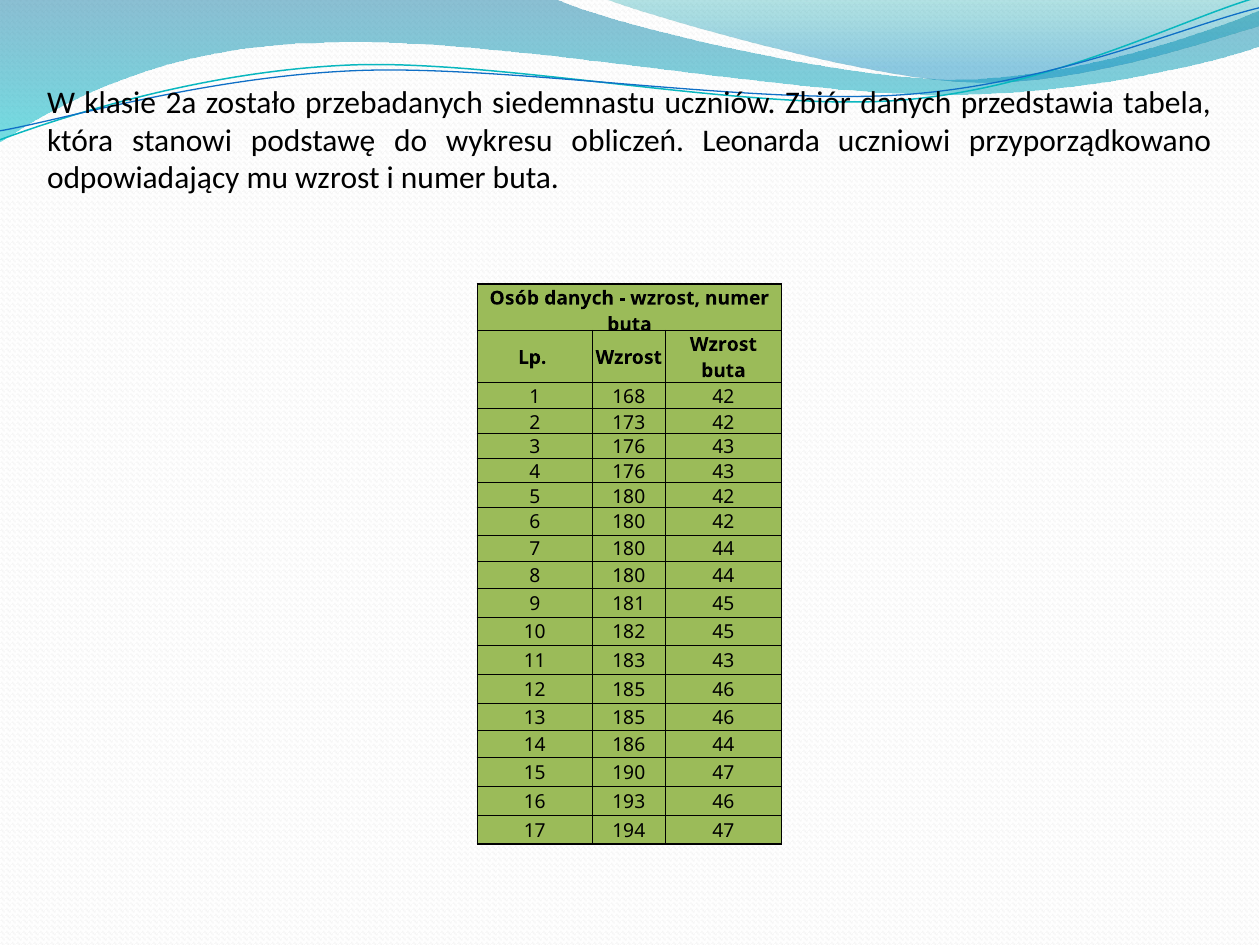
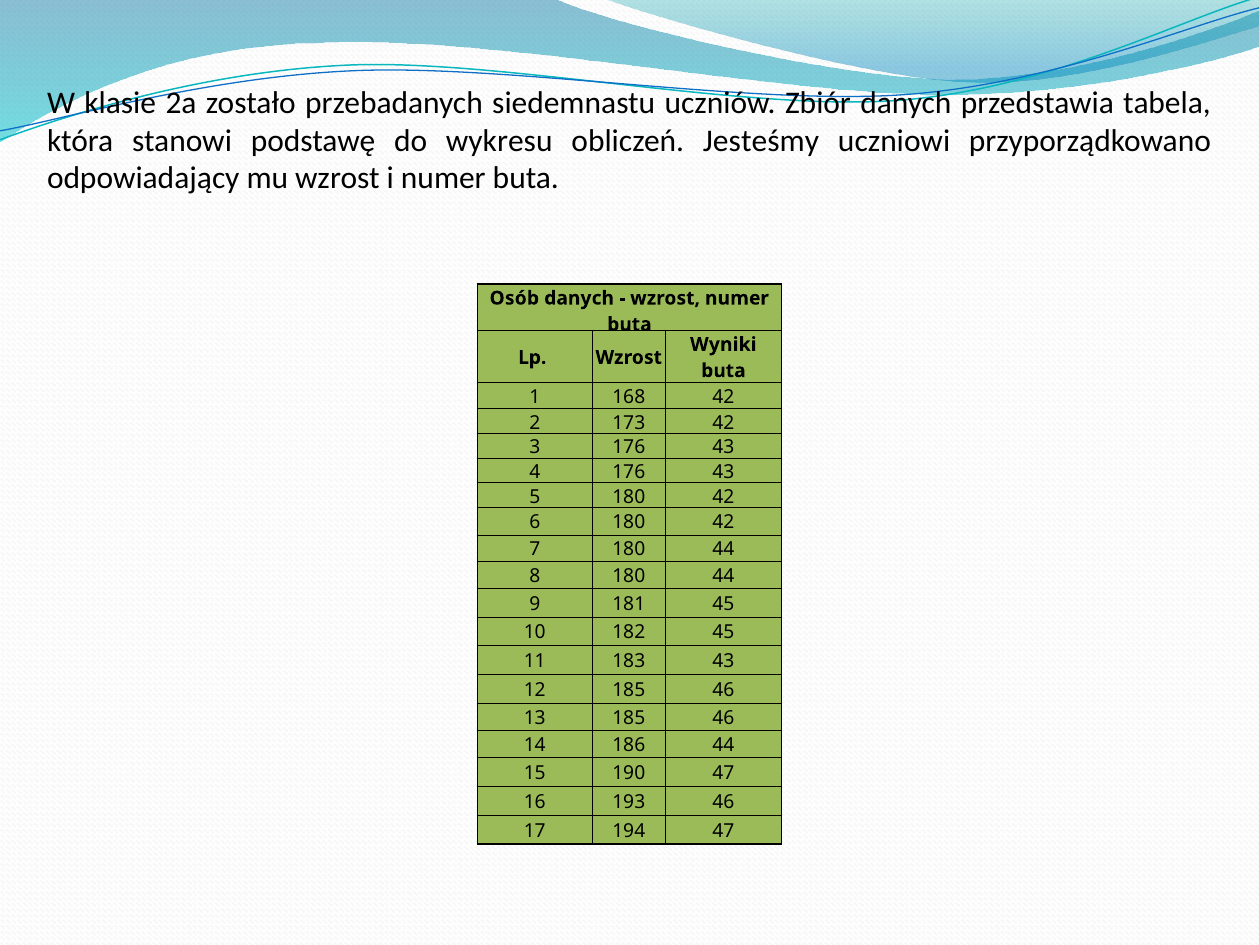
Leonarda: Leonarda -> Jesteśmy (761, 141)
Wzrost: Wzrost -> Wyniki (723, 344)
